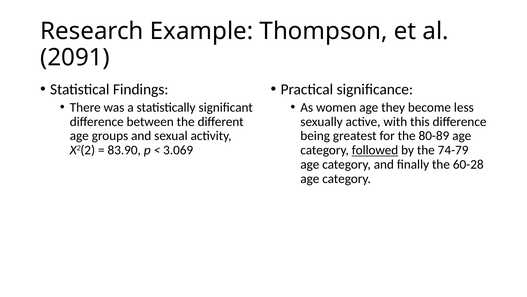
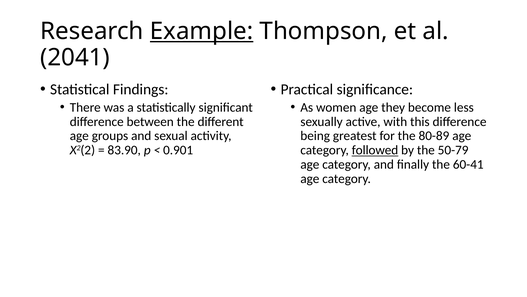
Example underline: none -> present (202, 31)
2091: 2091 -> 2041 (75, 57)
3.069: 3.069 -> 0.901 (178, 150)
74-79: 74-79 -> 50-79 (453, 150)
60-28: 60-28 -> 60-41 (468, 164)
